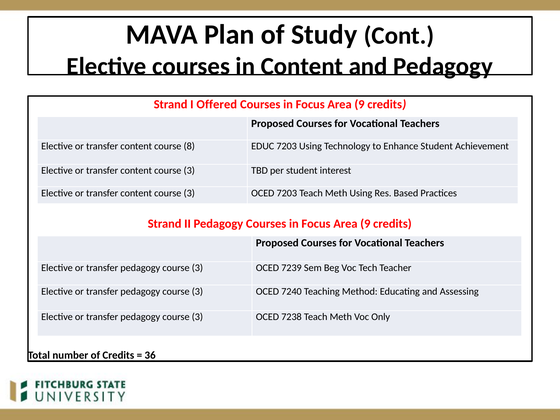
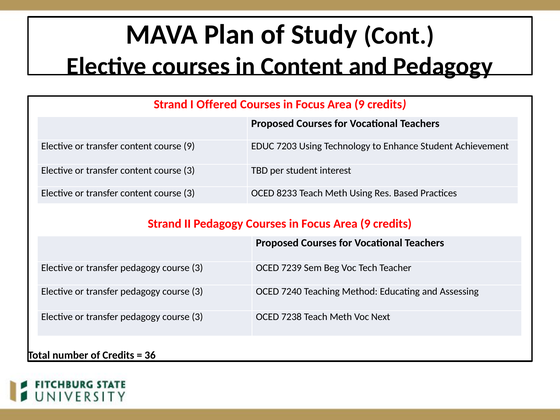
course 8: 8 -> 9 (189, 146)
OCED 7203: 7203 -> 8233 (287, 193)
Only: Only -> Next (381, 317)
